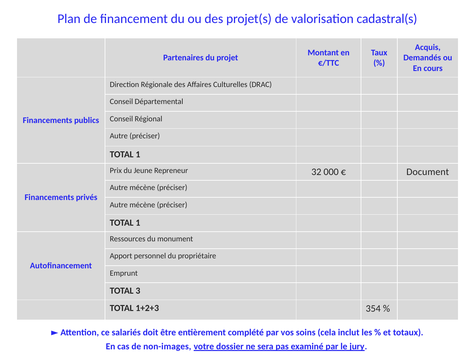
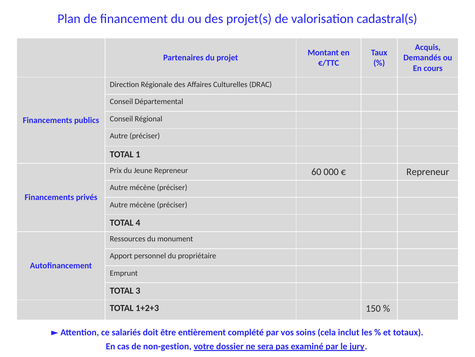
32: 32 -> 60 (316, 171)
Document: Document -> Repreneur (428, 171)
1: 1 -> 4 (138, 222)
354: 354 -> 150 (373, 308)
non-images: non-images -> non-gestion (167, 346)
